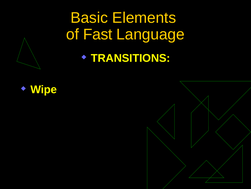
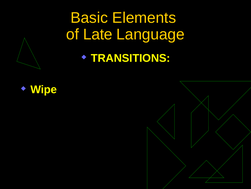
Fast: Fast -> Late (98, 34)
